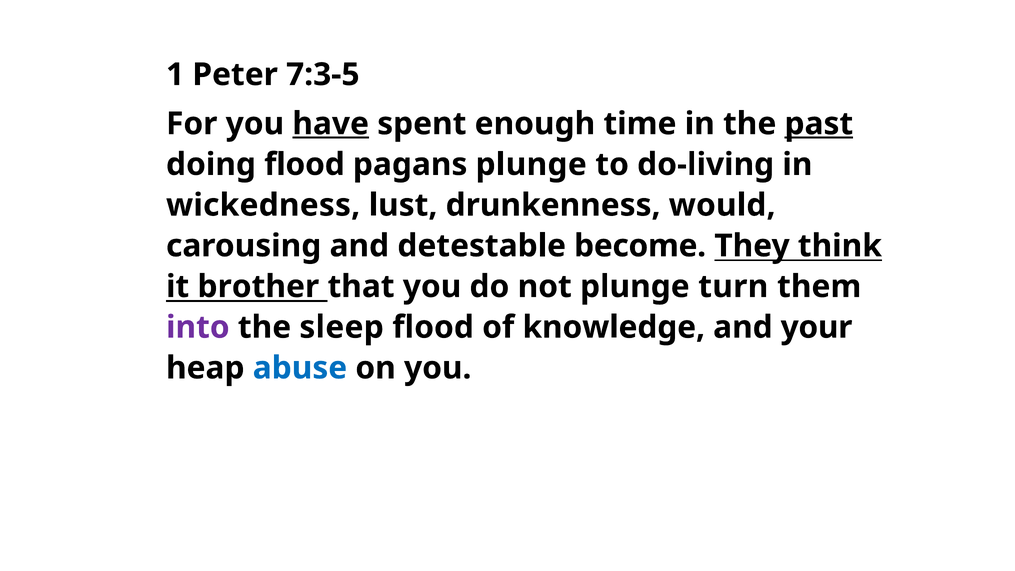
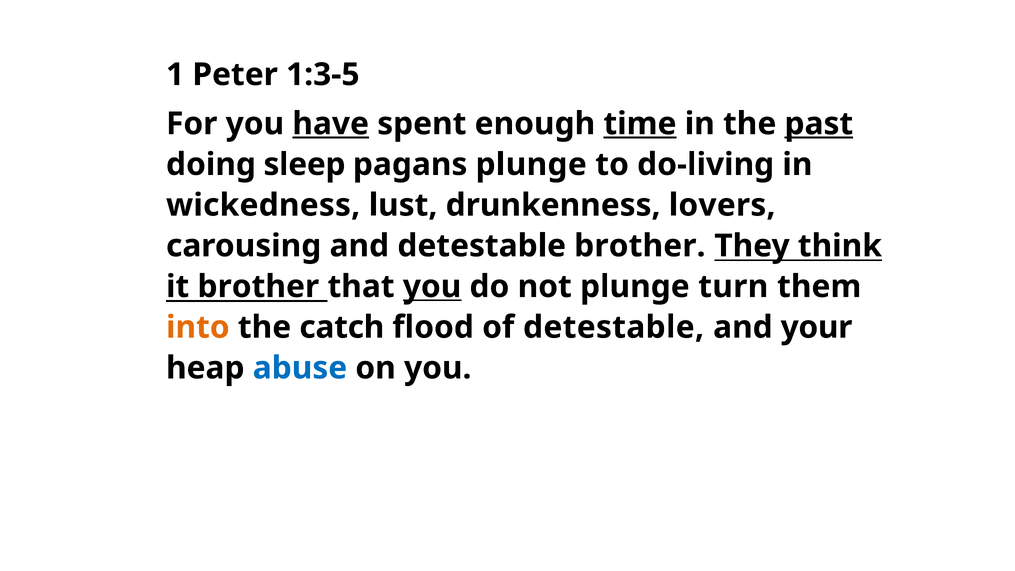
7:3-5: 7:3-5 -> 1:3-5 (323, 75)
time underline: none -> present (640, 124)
doing flood: flood -> sleep (305, 164)
would: would -> lovers (722, 205)
detestable become: become -> brother (640, 246)
you underline: none -> present (432, 287)
into colour: purple -> orange (198, 327)
sleep: sleep -> catch (342, 327)
of knowledge: knowledge -> detestable (614, 327)
